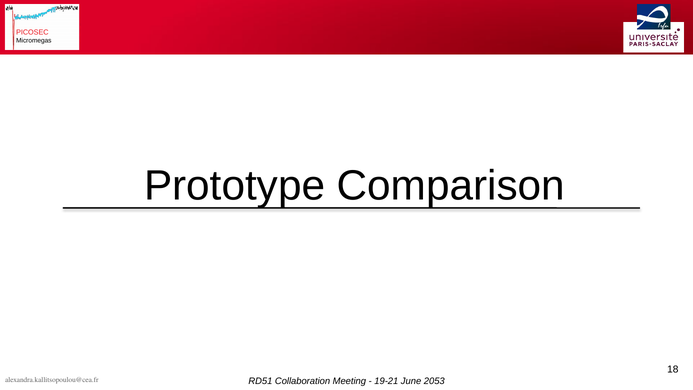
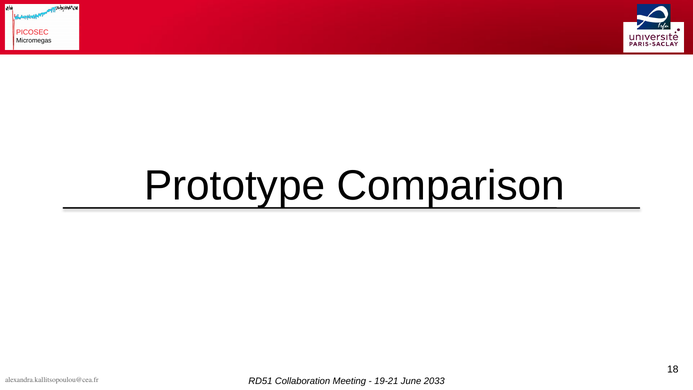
2053: 2053 -> 2033 (434, 381)
